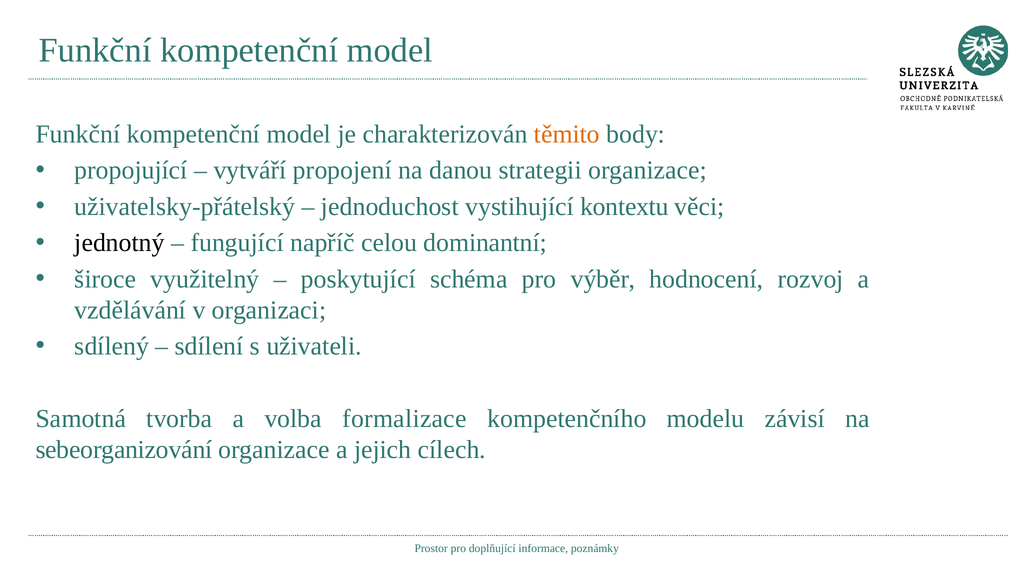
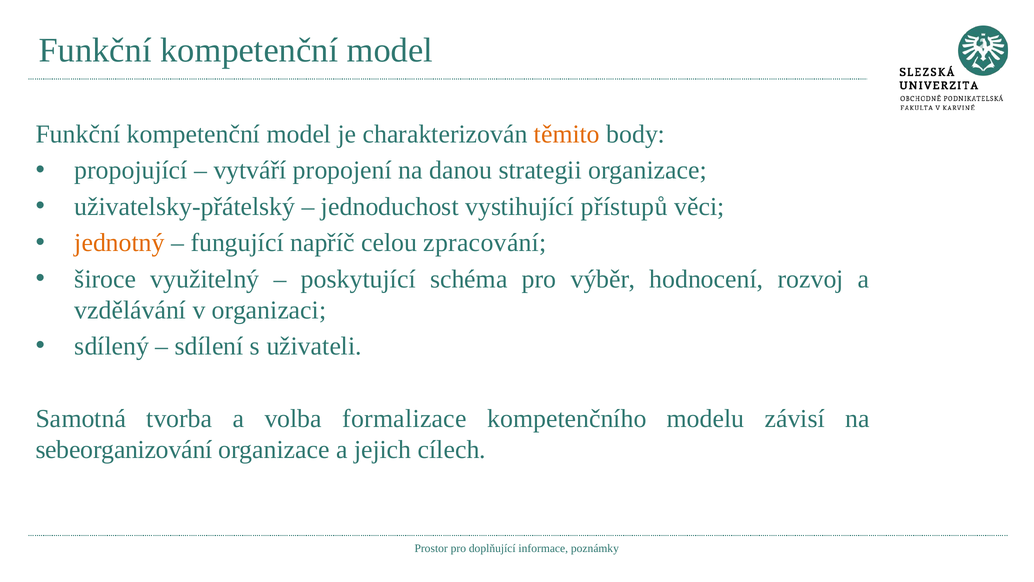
kontextu: kontextu -> přístupů (624, 207)
jednotný colour: black -> orange (120, 243)
dominantní: dominantní -> zpracování (485, 243)
